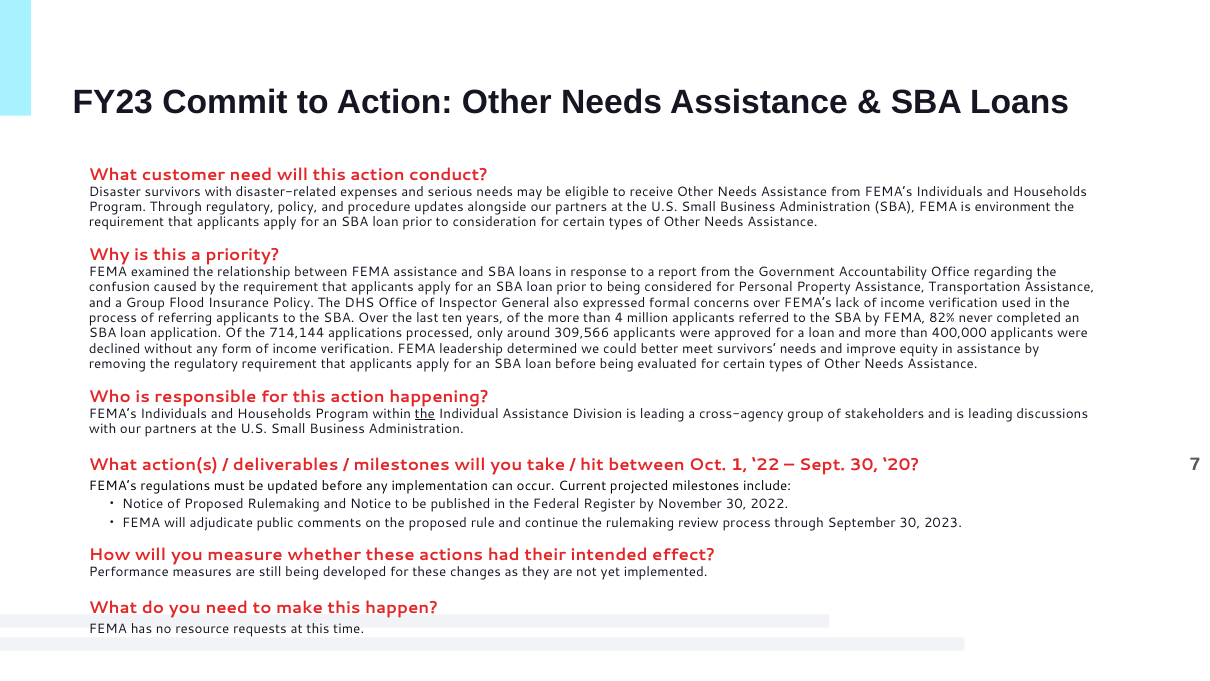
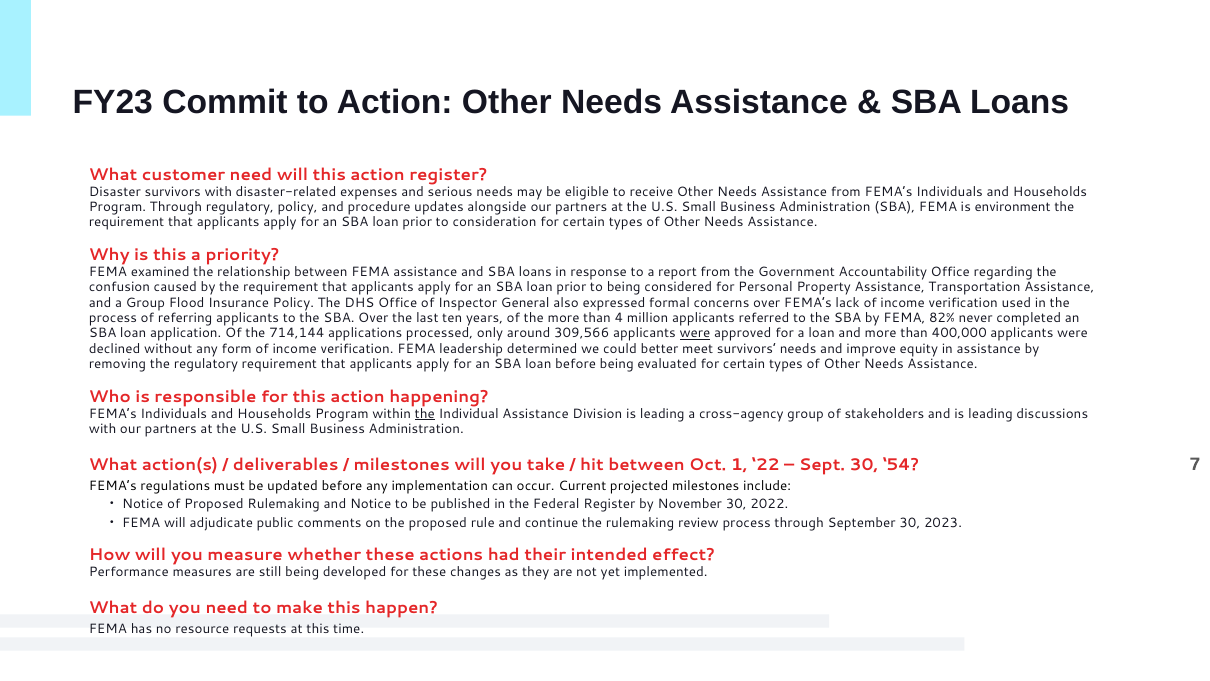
action conduct: conduct -> register (448, 174)
were underline: none -> present (695, 333)
20: 20 -> 54 (901, 465)
